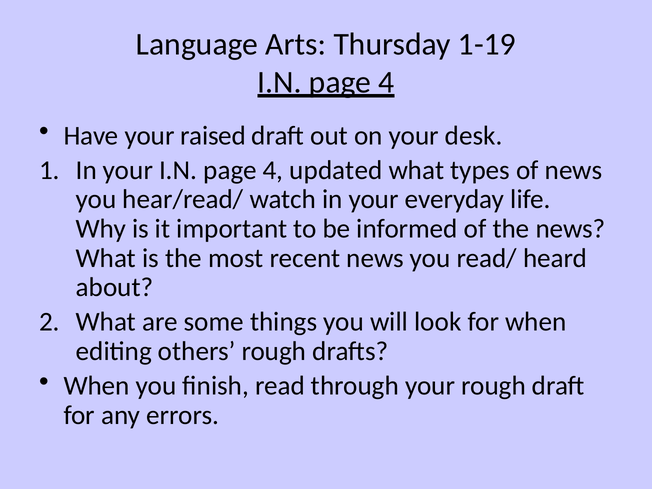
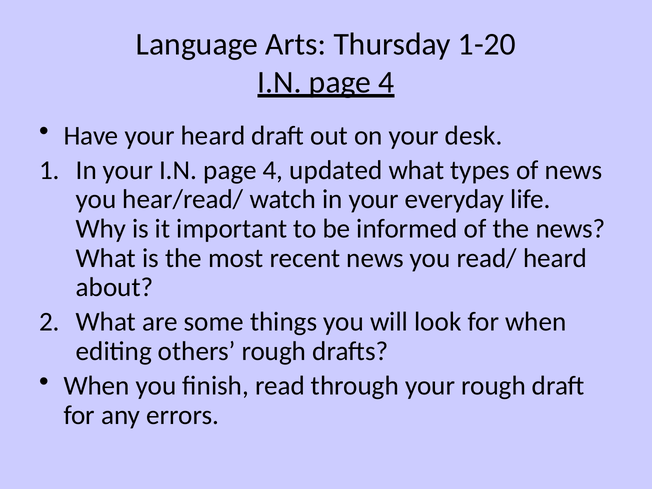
1-19: 1-19 -> 1-20 (487, 44)
your raised: raised -> heard (213, 136)
